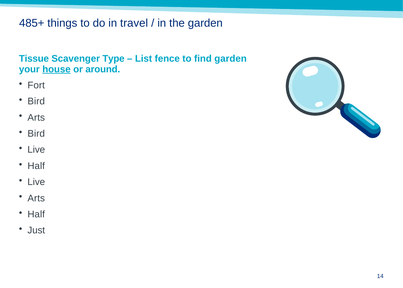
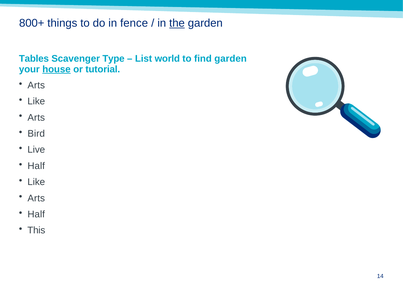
485+: 485+ -> 800+ (32, 23)
travel: travel -> fence (134, 23)
the underline: none -> present (177, 23)
Tissue: Tissue -> Tables (34, 59)
fence: fence -> world (167, 59)
around: around -> tutorial (103, 69)
Fort: Fort -> Arts (36, 85)
Bird: Bird -> Like (36, 101)
Live: Live -> Like (36, 182)
Just: Just -> This (36, 230)
